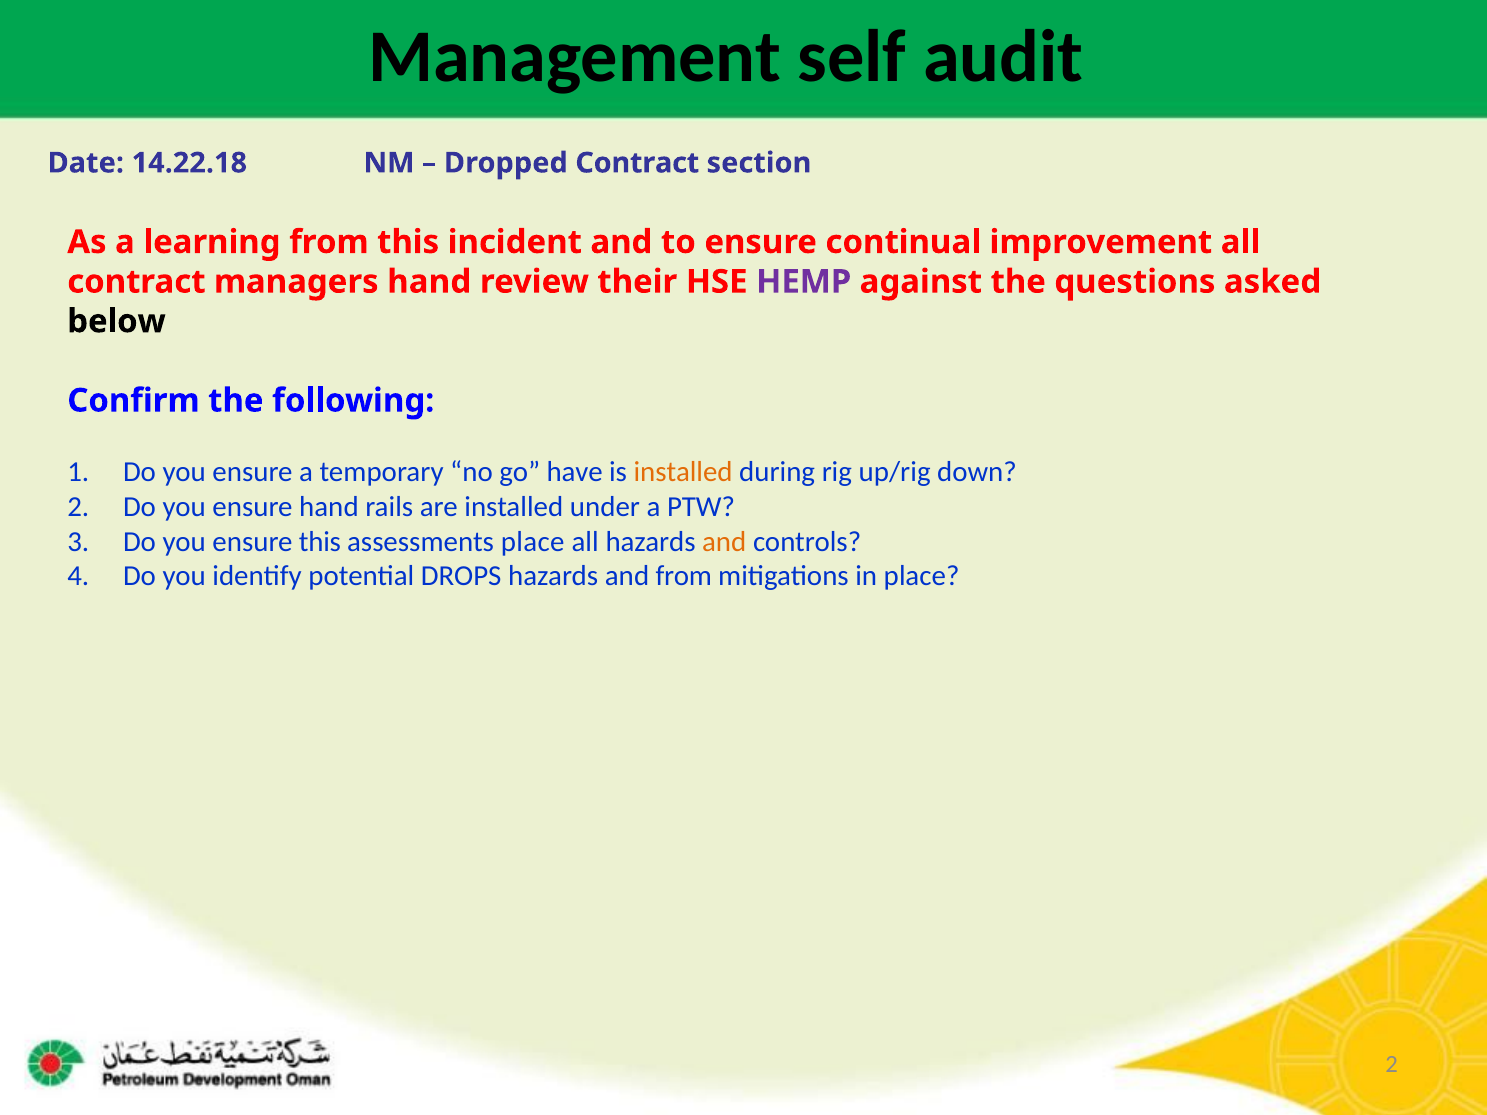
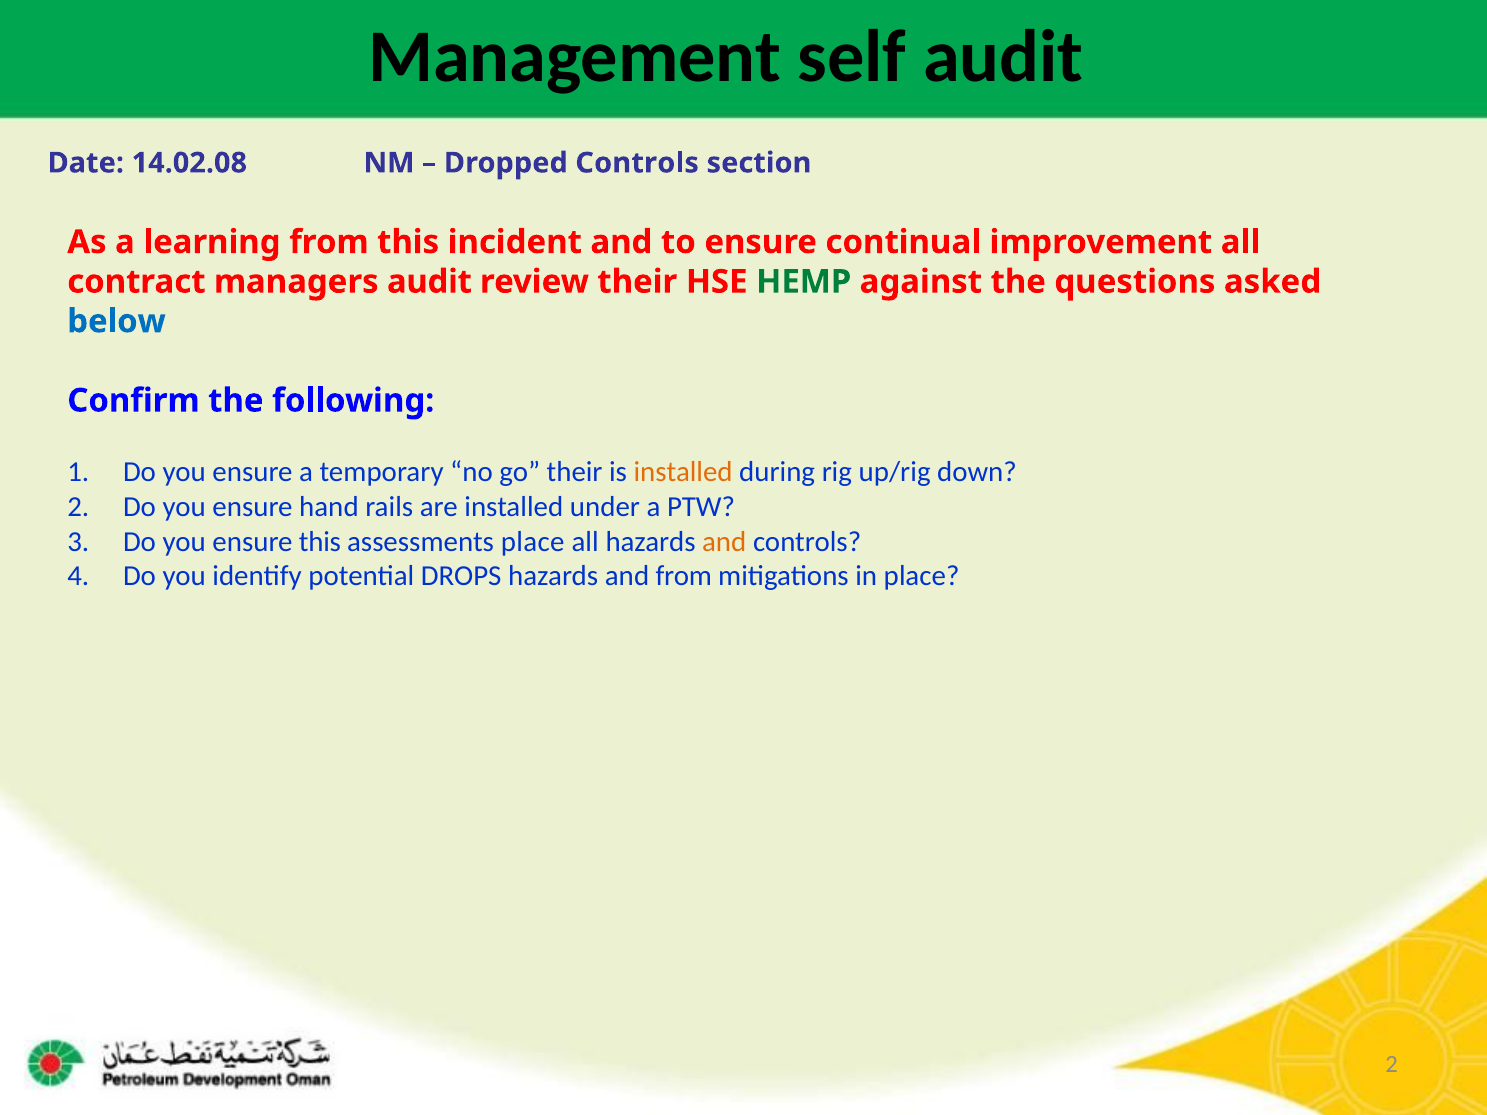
14.22.18: 14.22.18 -> 14.02.08 (189, 163)
Dropped Contract: Contract -> Controls (637, 163)
managers hand: hand -> audit (429, 282)
HEMP colour: purple -> green (804, 282)
below colour: black -> blue (117, 321)
go have: have -> their (575, 472)
